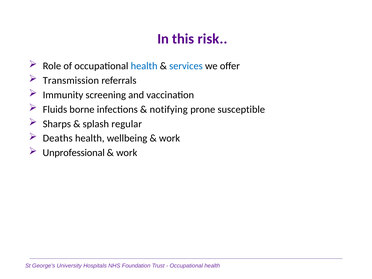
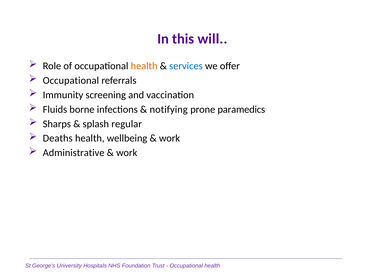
risk: risk -> will (212, 39)
health colour: blue -> orange (144, 66)
Transmission: Transmission -> Occupational (71, 80)
susceptible: susceptible -> paramedics (241, 109)
Unprofessional: Unprofessional -> Administrative (74, 153)
